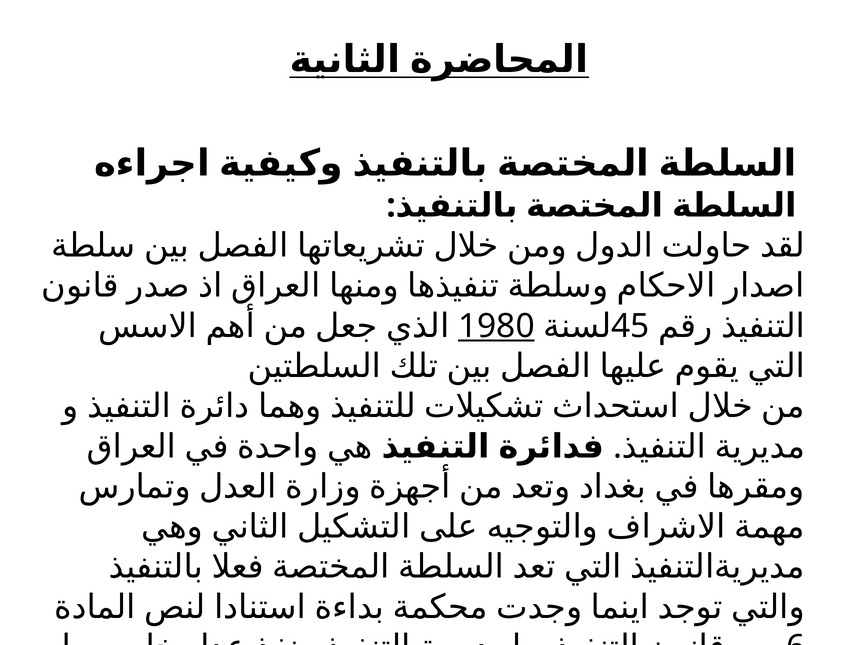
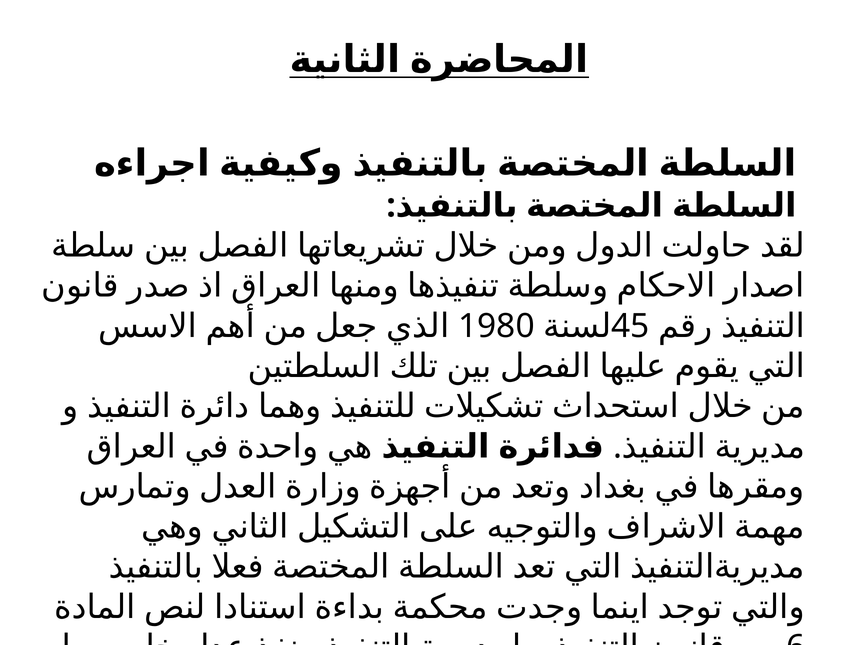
1980 underline: present -> none (496, 326)
